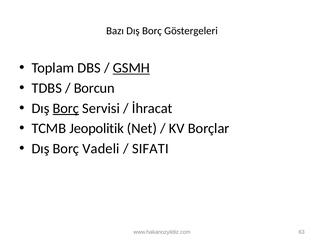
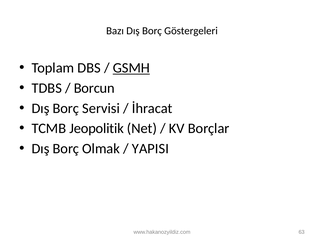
Borç underline: present -> none (66, 108)
Vadeli: Vadeli -> Olmak (101, 149)
SIFATI: SIFATI -> YAPISI (150, 149)
